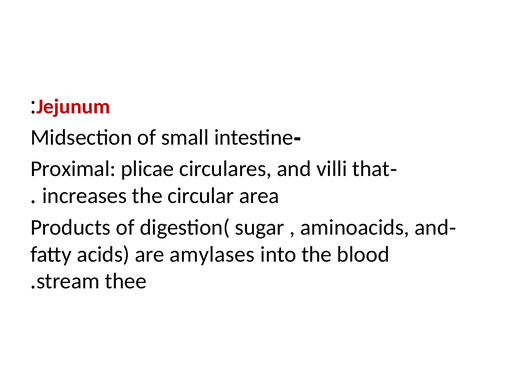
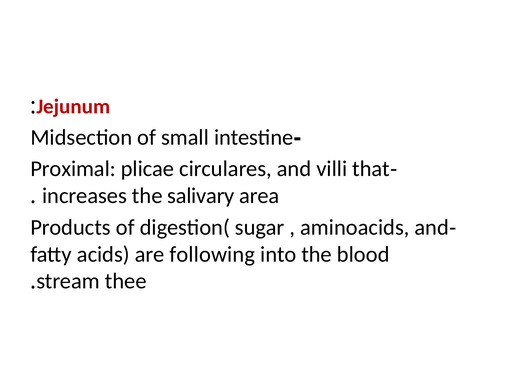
circular: circular -> salivary (201, 196)
amylases: amylases -> following (212, 255)
